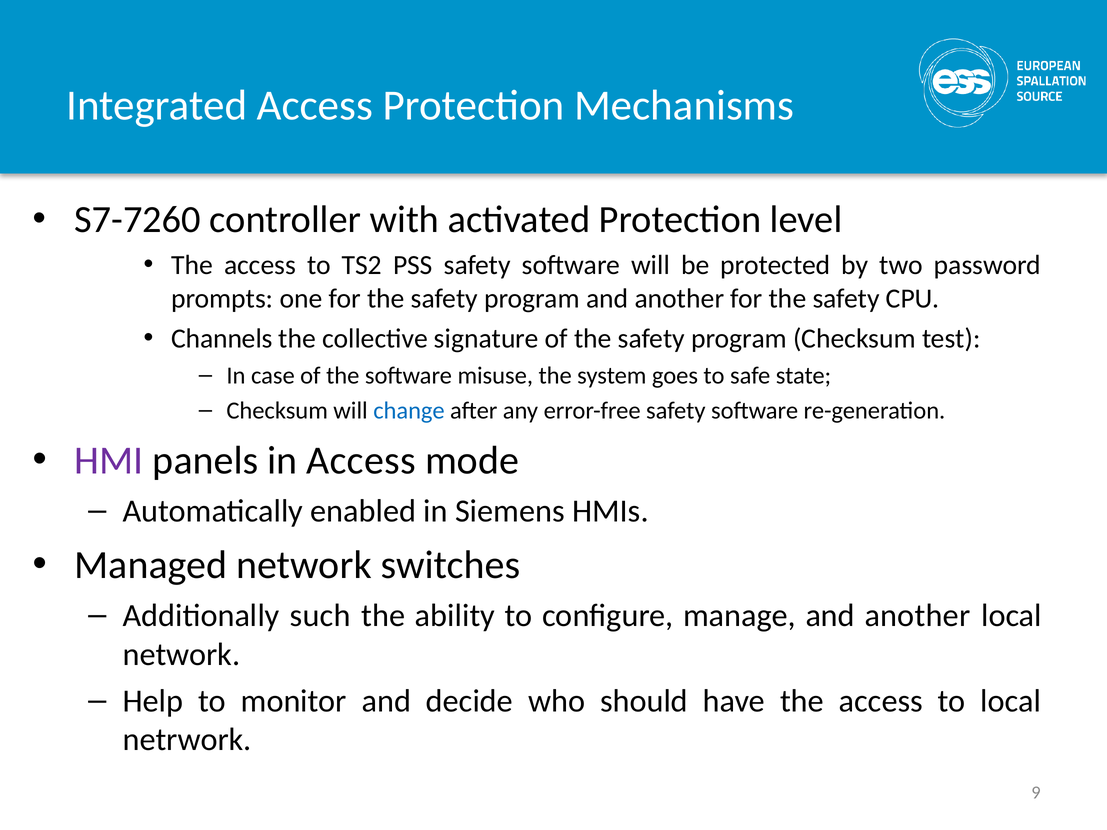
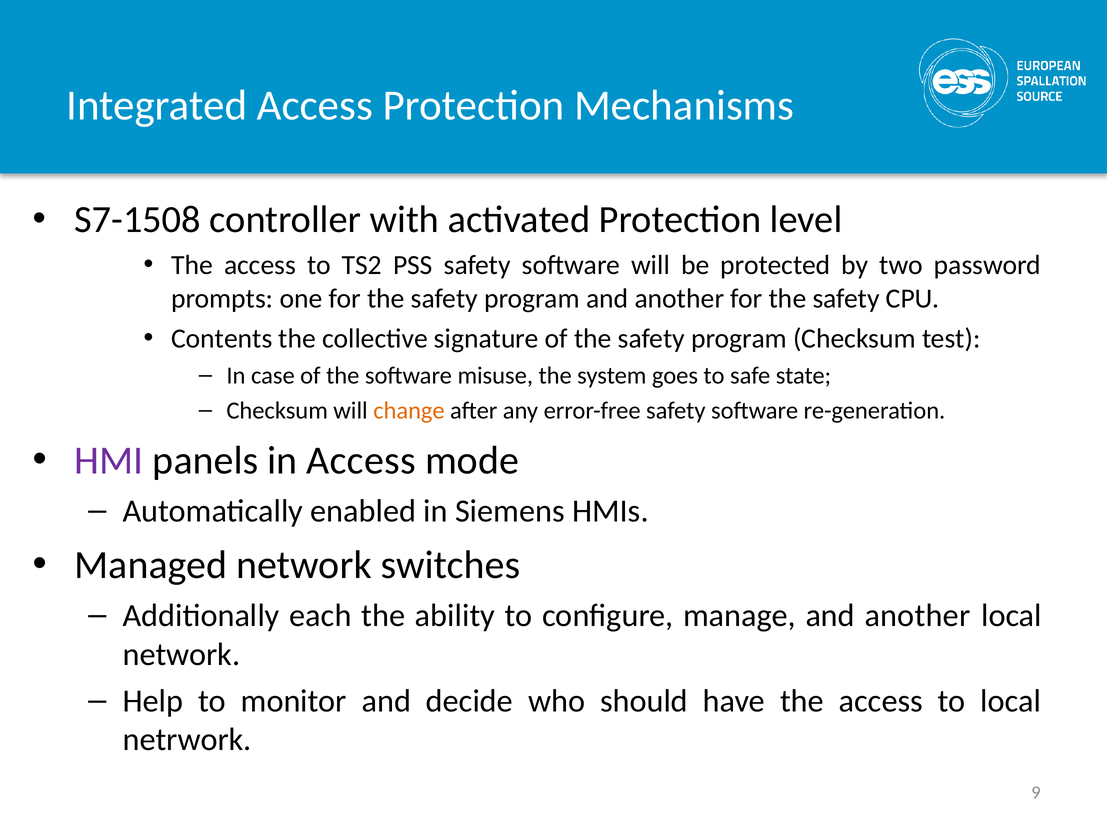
S7-7260: S7-7260 -> S7-1508 (138, 220)
Channels: Channels -> Contents (222, 339)
change colour: blue -> orange (409, 411)
such: such -> each (320, 616)
